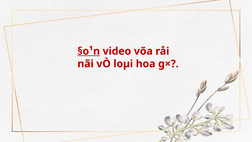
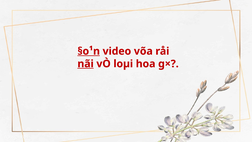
nãi underline: none -> present (86, 64)
